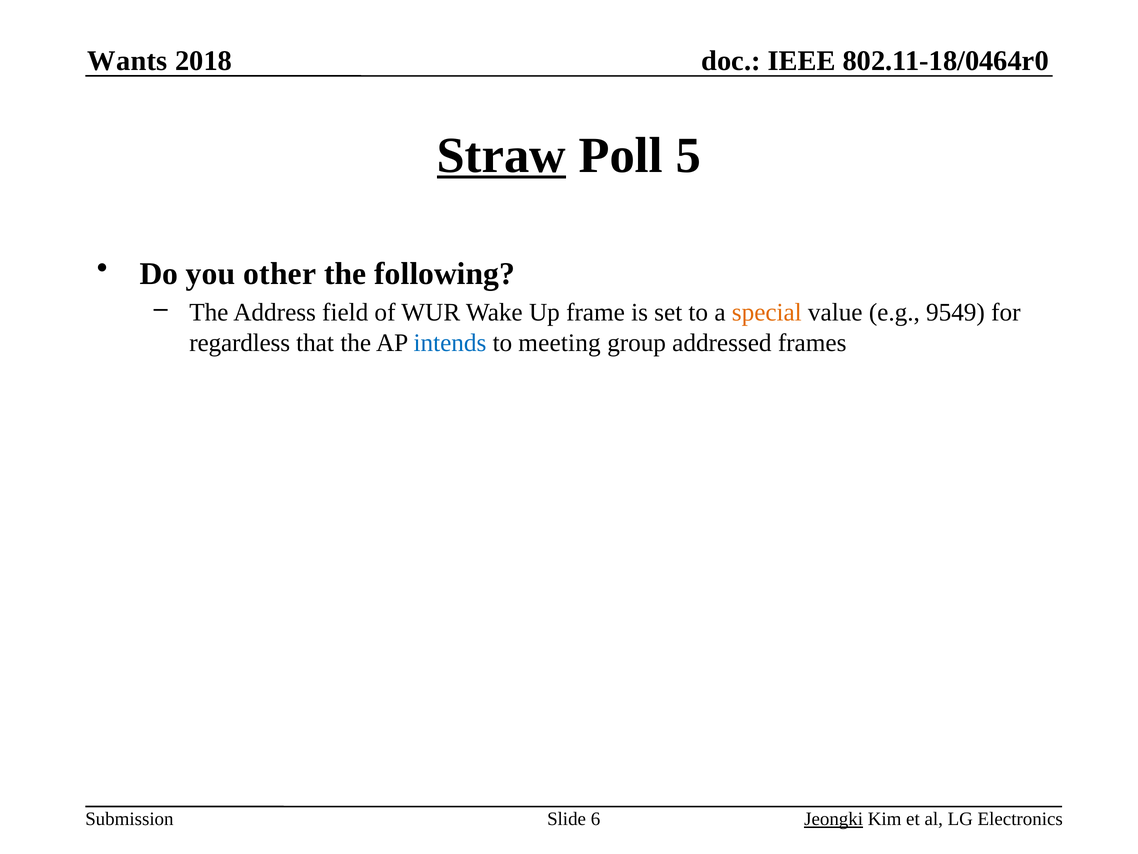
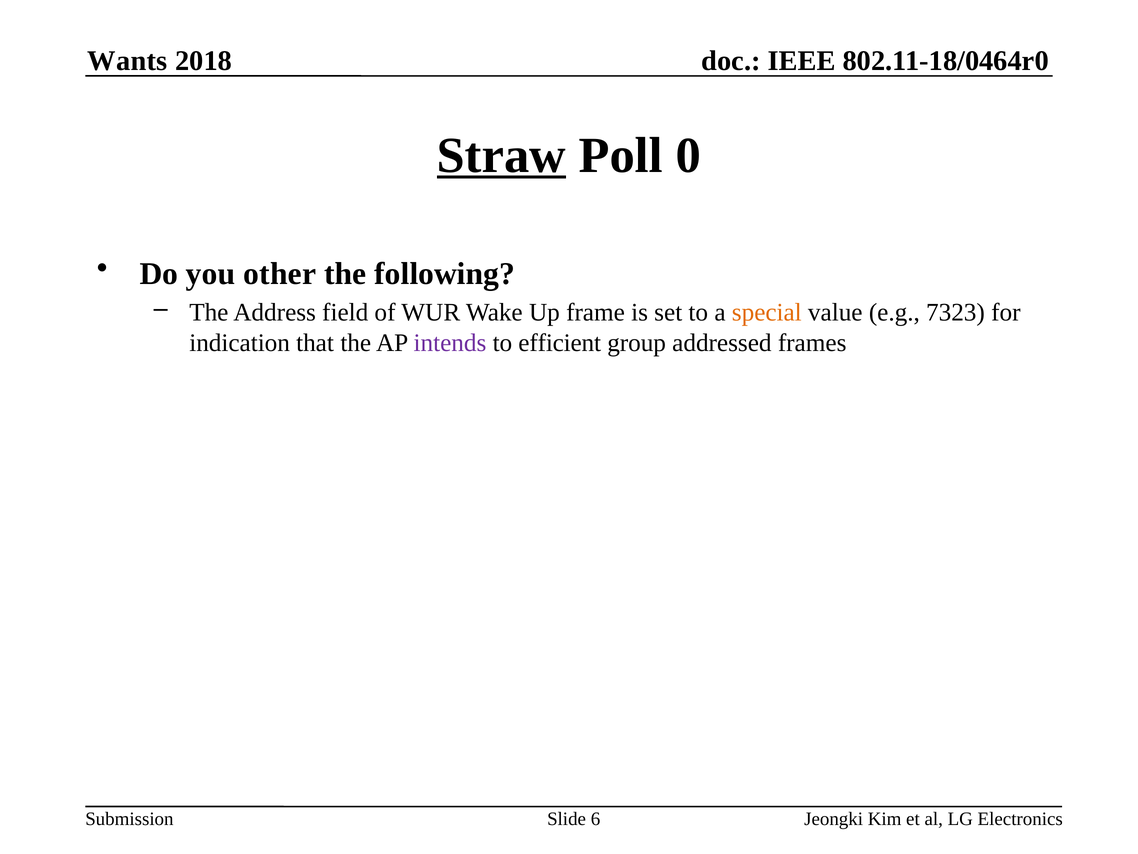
5: 5 -> 0 (688, 155)
9549: 9549 -> 7323 (955, 312)
regardless: regardless -> indication (240, 343)
intends colour: blue -> purple (450, 343)
meeting: meeting -> efficient (560, 343)
Jeongki underline: present -> none (834, 819)
